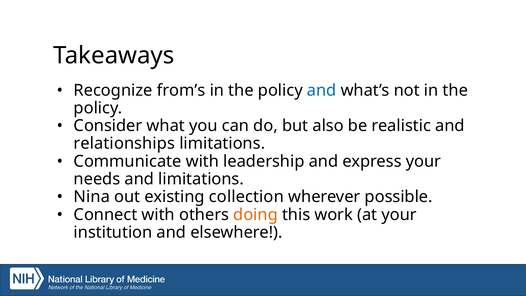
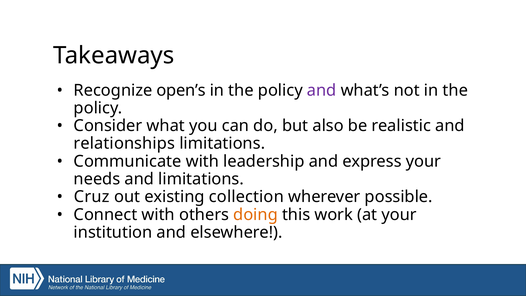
from’s: from’s -> open’s (181, 90)
and colour: blue -> purple (322, 90)
Nina: Nina -> Cruz (92, 197)
